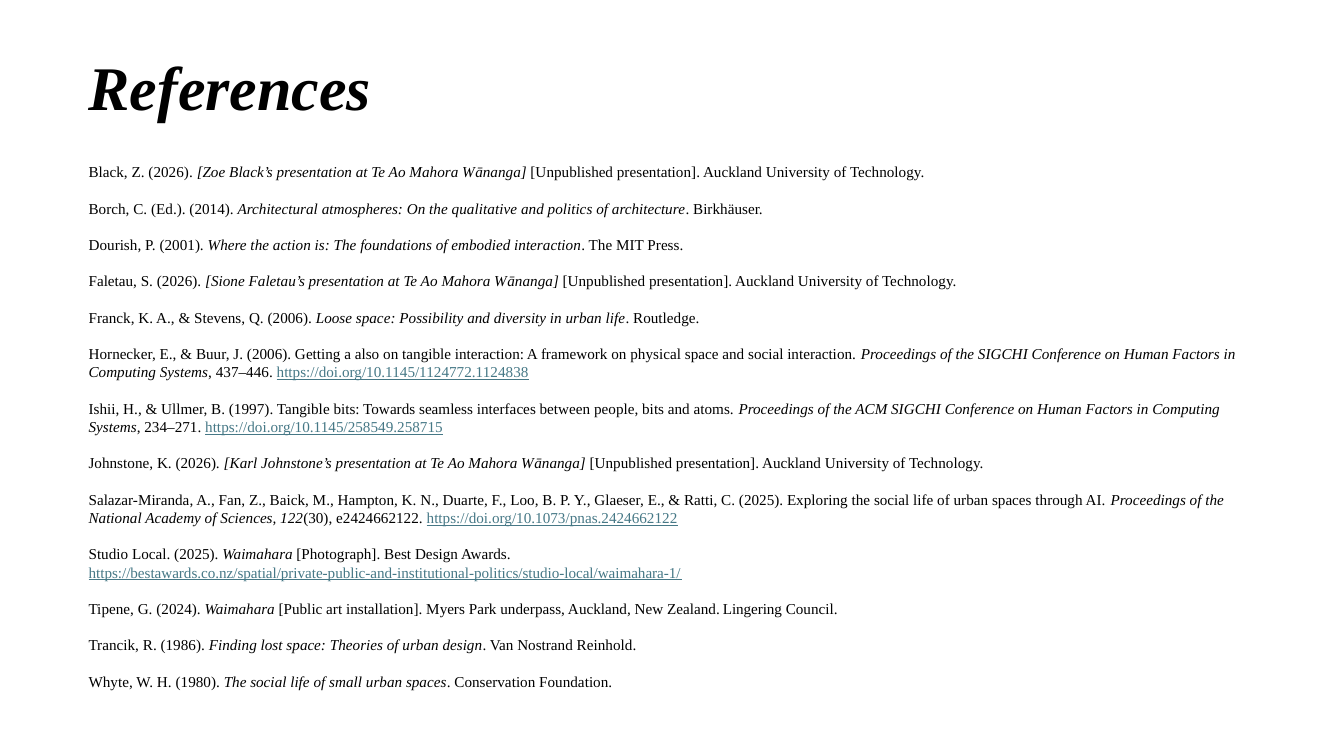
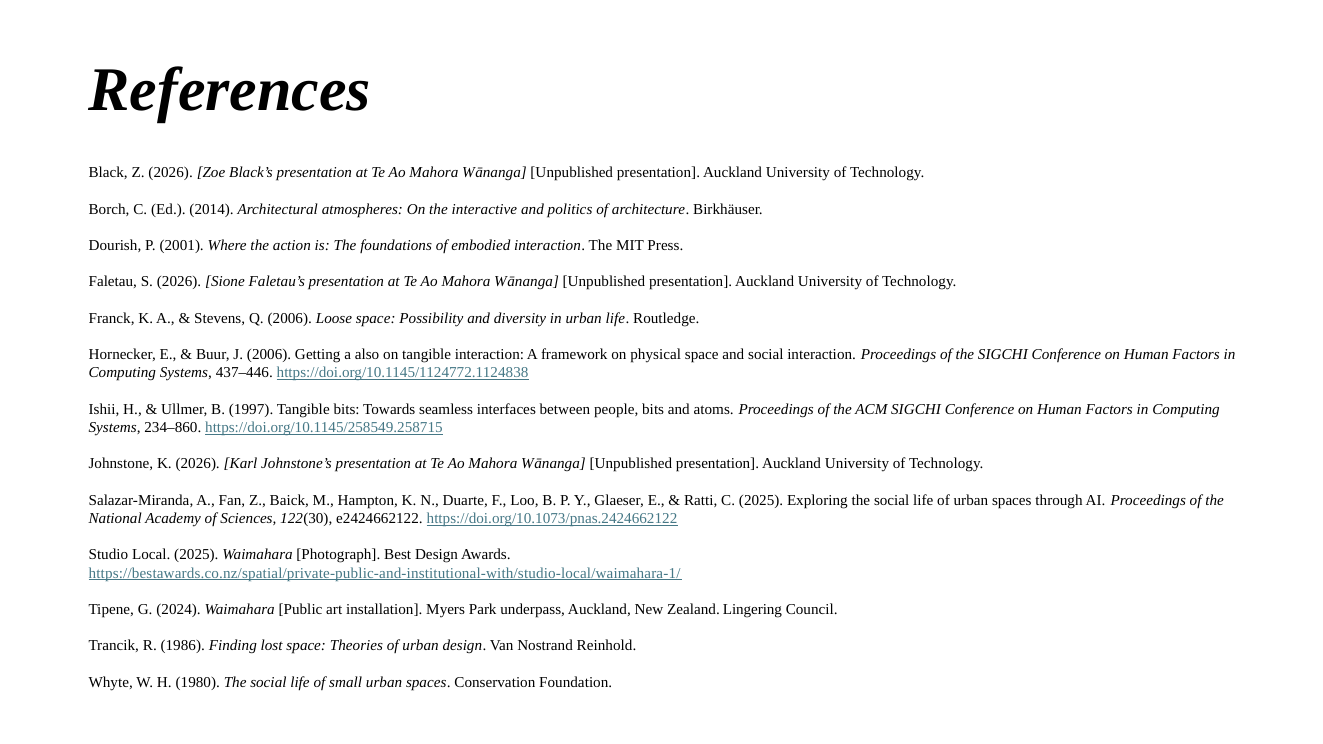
qualitative: qualitative -> interactive (484, 209)
234–271: 234–271 -> 234–860 (173, 428)
https://bestawards.co.nz/spatial/private-public-and-institutional-politics/studio-local/waimahara-1/: https://bestawards.co.nz/spatial/private-public-and-institutional-politics/studio-local/waimahara-1/ -> https://bestawards.co.nz/spatial/private-public-and-institutional-with/studio-local/waimahara-1/ (385, 573)
